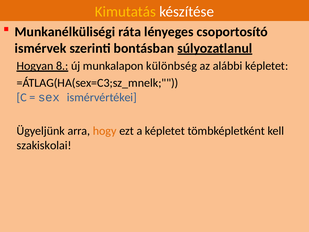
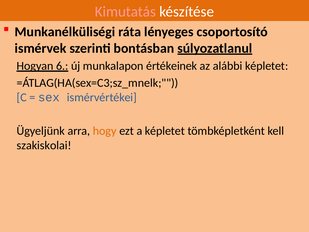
Kimutatás colour: yellow -> pink (125, 12)
8: 8 -> 6 (62, 66)
különbség: különbség -> értékeinek (172, 66)
